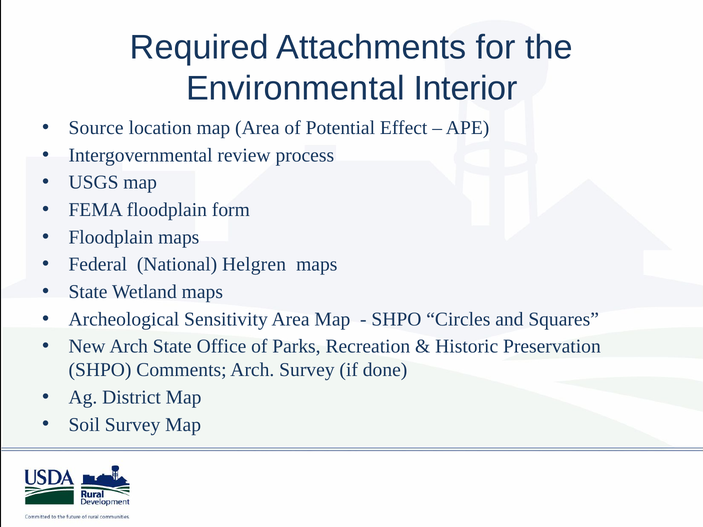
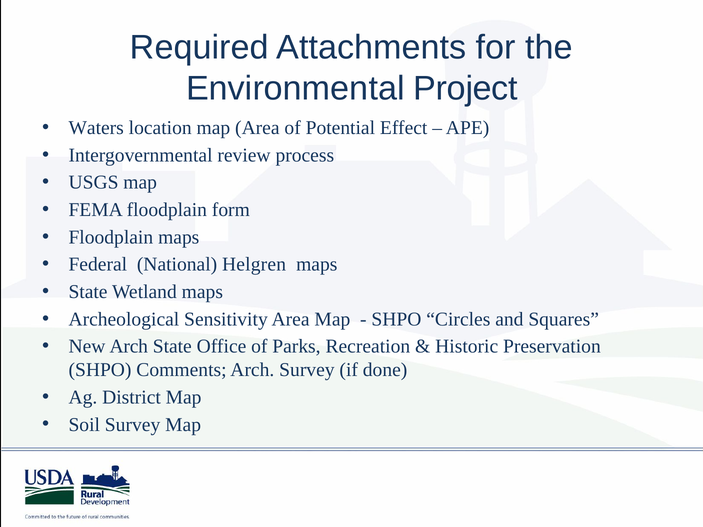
Interior: Interior -> Project (466, 89)
Source: Source -> Waters (96, 128)
